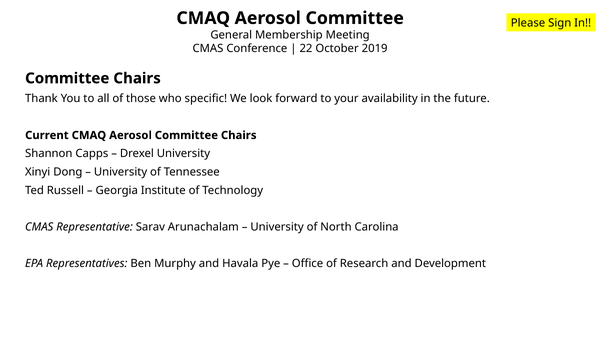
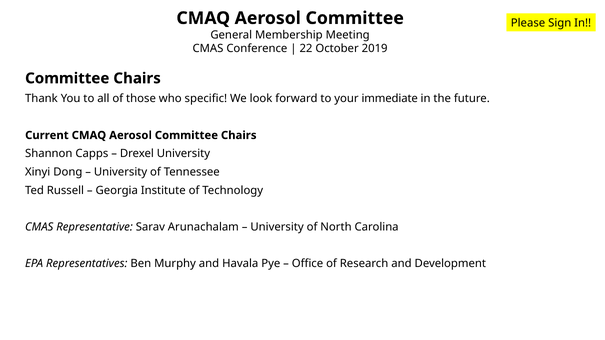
availability: availability -> immediate (390, 99)
